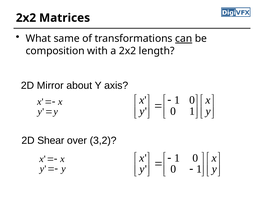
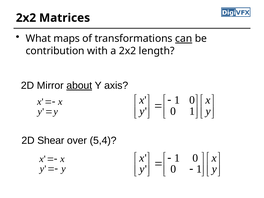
same: same -> maps (67, 39)
composition: composition -> contribution (55, 51)
about underline: none -> present (79, 86)
3,2: 3,2 -> 5,4 (103, 141)
